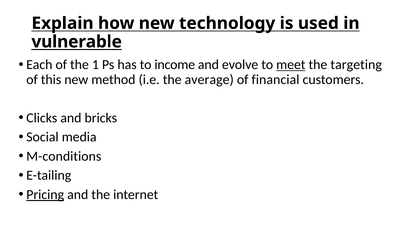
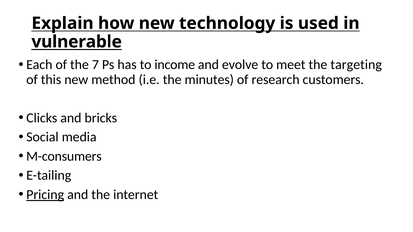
1: 1 -> 7 (95, 65)
meet underline: present -> none (291, 65)
average: average -> minutes (209, 80)
financial: financial -> research (276, 80)
M-conditions: M-conditions -> M-consumers (64, 156)
